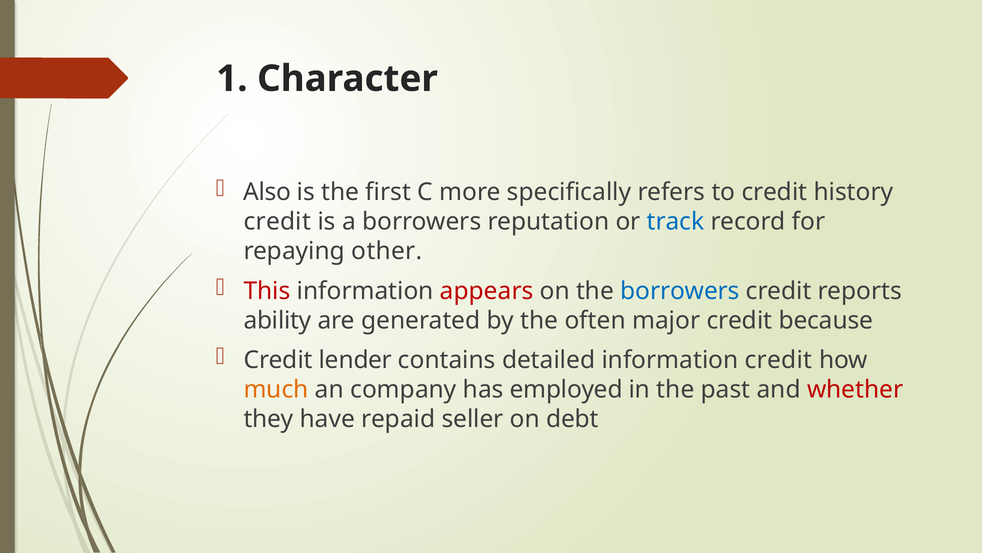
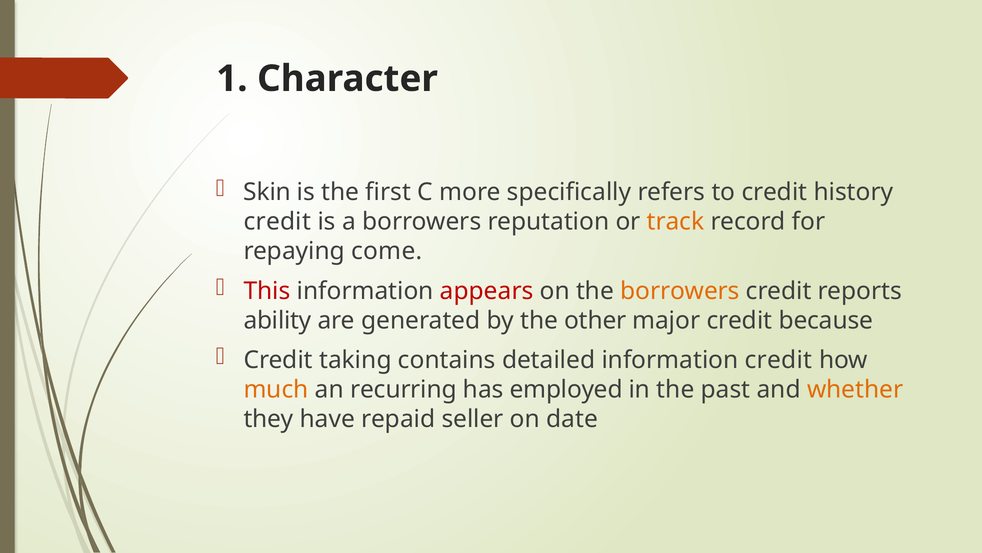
Also: Also -> Skin (267, 192)
track colour: blue -> orange (676, 221)
other: other -> come (387, 251)
borrowers colour: blue -> orange (680, 291)
often: often -> other (595, 320)
lender: lender -> taking (355, 360)
company: company -> recurring (403, 389)
whether colour: red -> orange (855, 389)
debt: debt -> date (572, 419)
